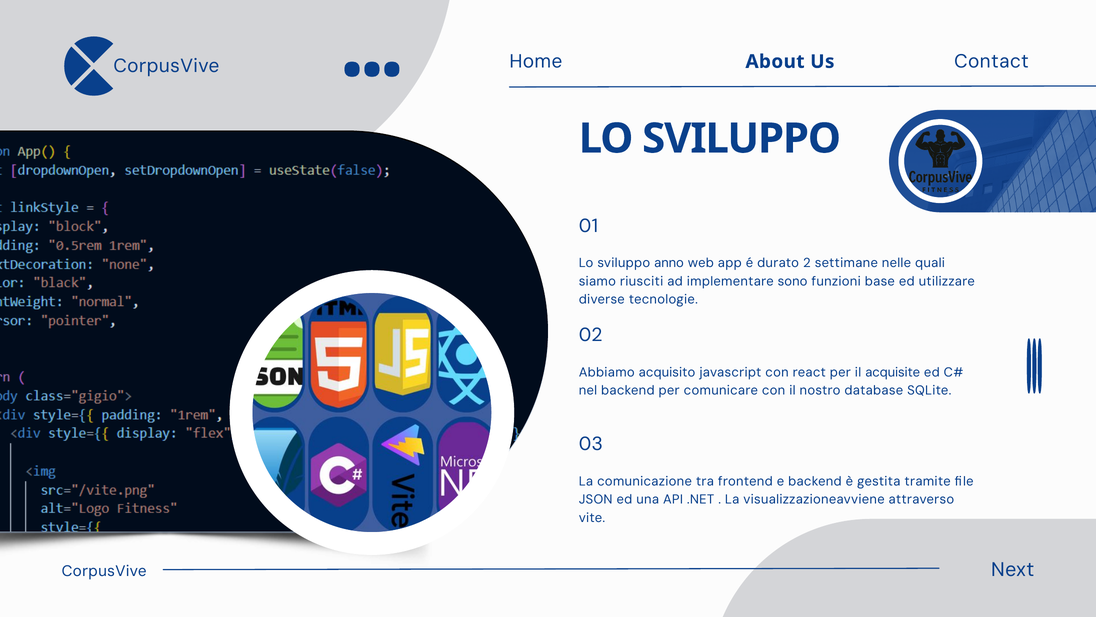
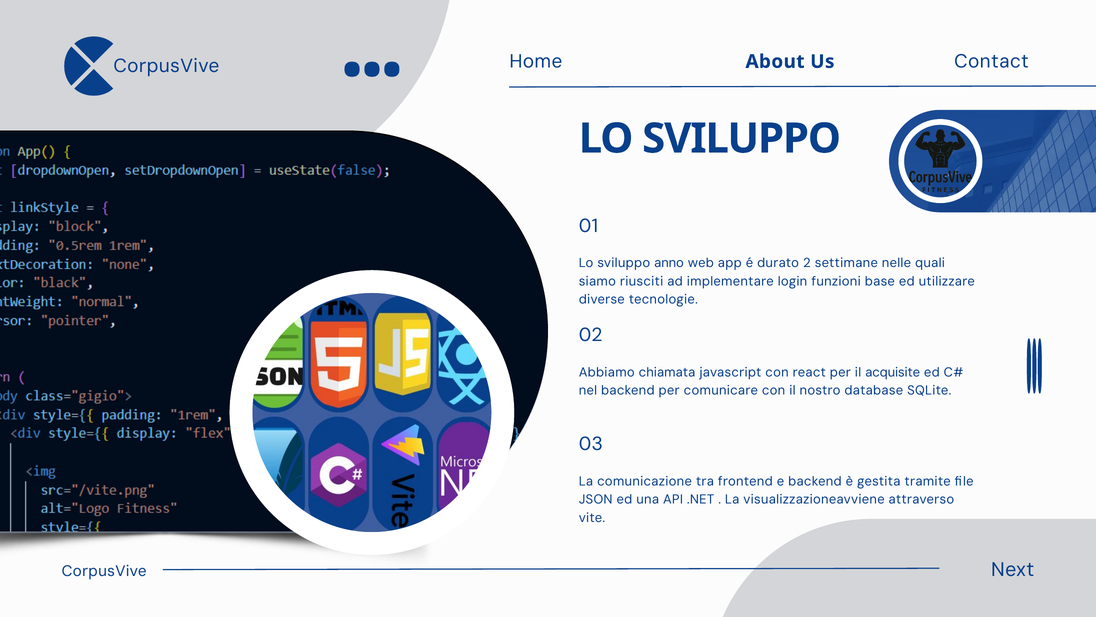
sono: sono -> login (793, 281)
acquisito: acquisito -> chiamata (667, 372)
